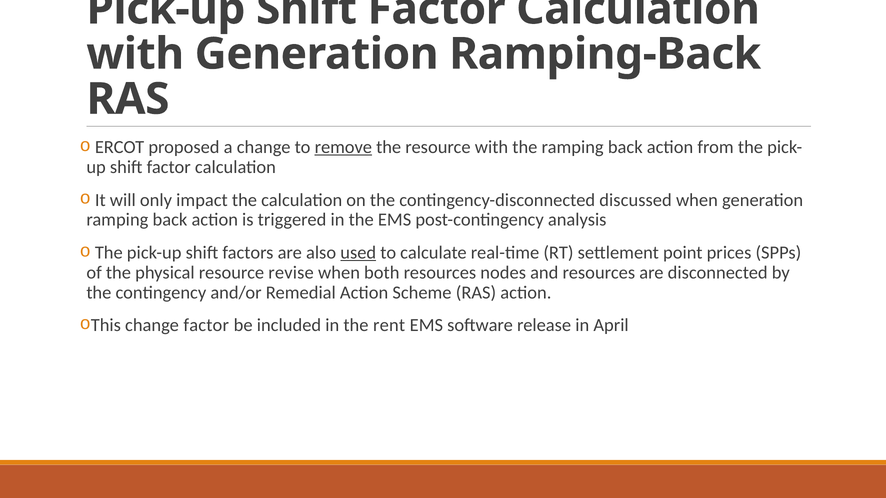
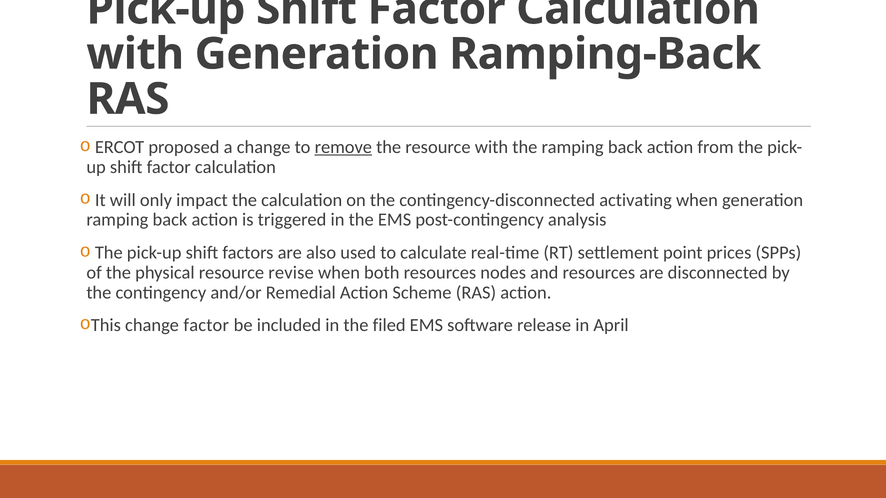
discussed: discussed -> activating (636, 200)
used underline: present -> none (358, 253)
rent: rent -> filed (389, 326)
